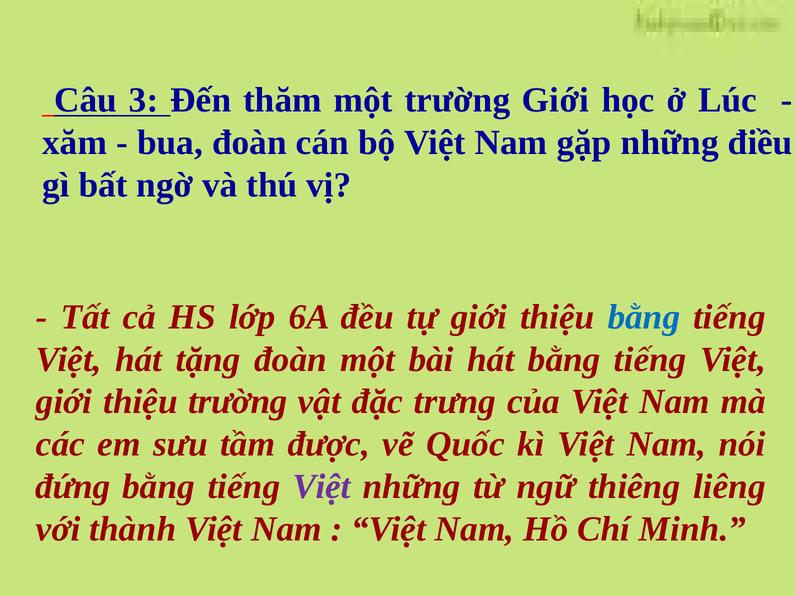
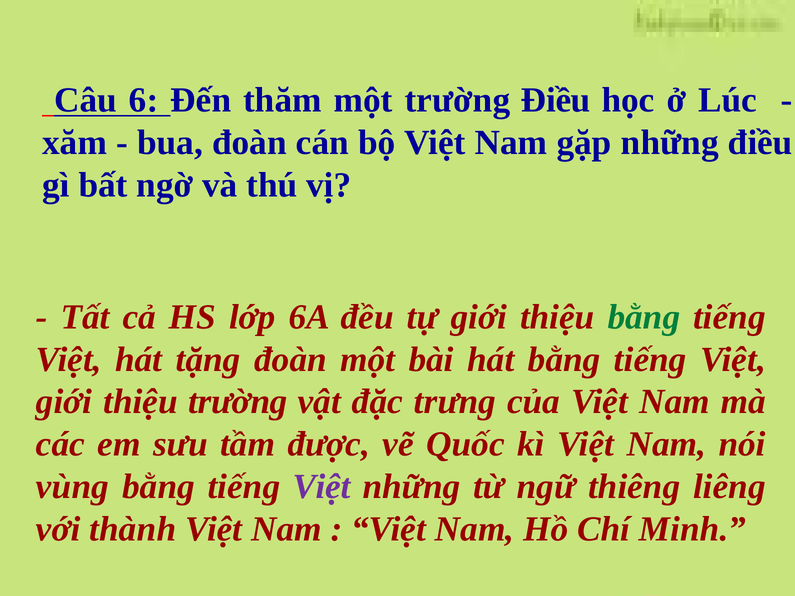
3: 3 -> 6 (144, 100)
trường Giới: Giới -> Điều (556, 100)
bằng colour: blue -> green (644, 317)
đứng: đứng -> vùng (73, 487)
